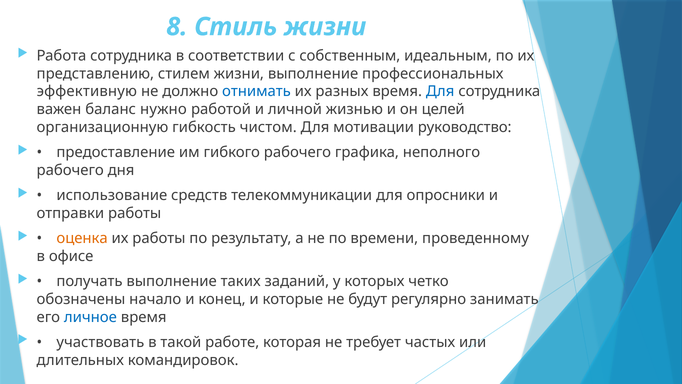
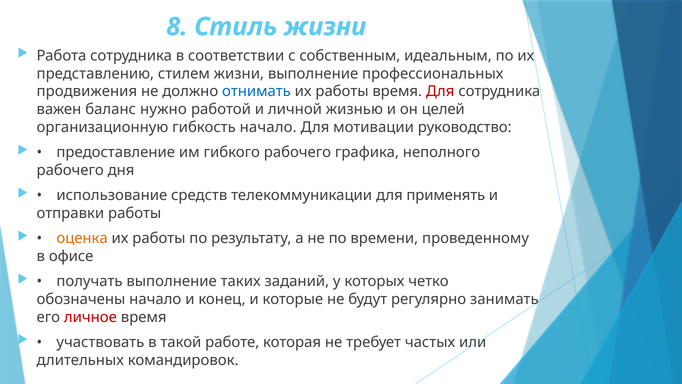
эффективную: эффективную -> продвижения (87, 91)
разных: разных -> работы (342, 91)
Для colour: blue -> red (440, 91)
гибкость чистом: чистом -> начало (268, 127)
опросники: опросники -> применять (446, 195)
личное colour: blue -> red (90, 317)
